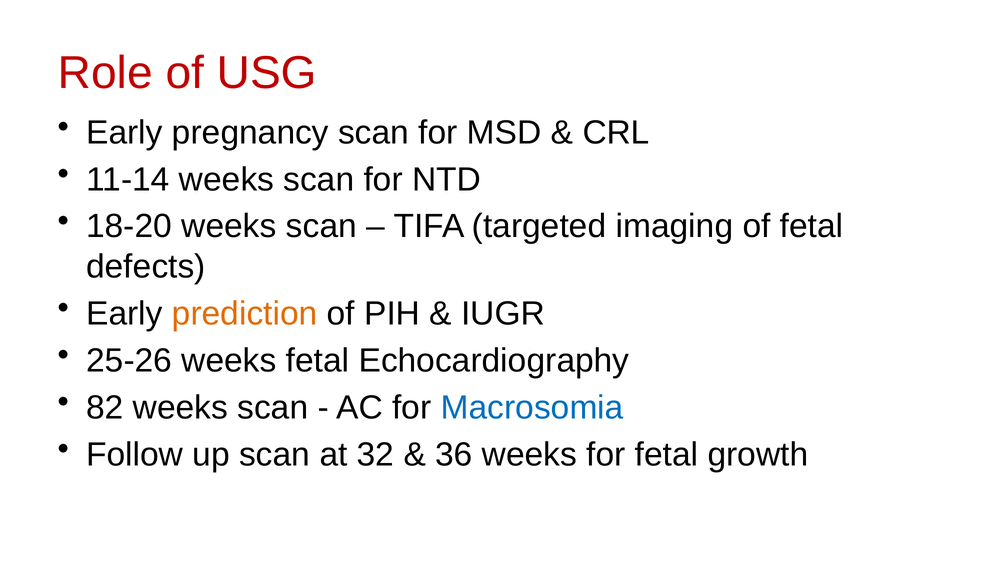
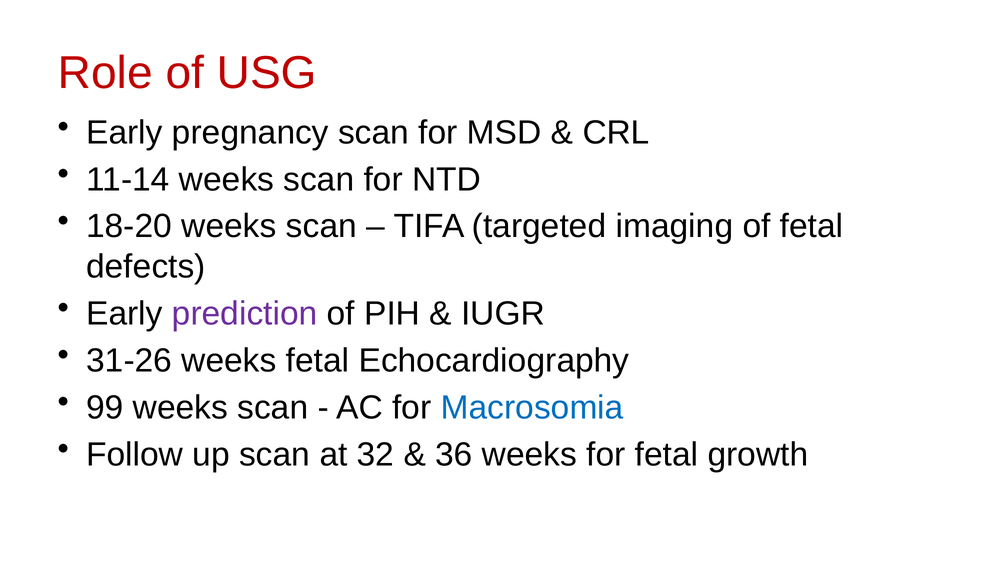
prediction colour: orange -> purple (245, 314)
25-26: 25-26 -> 31-26 (129, 361)
82: 82 -> 99 (105, 408)
